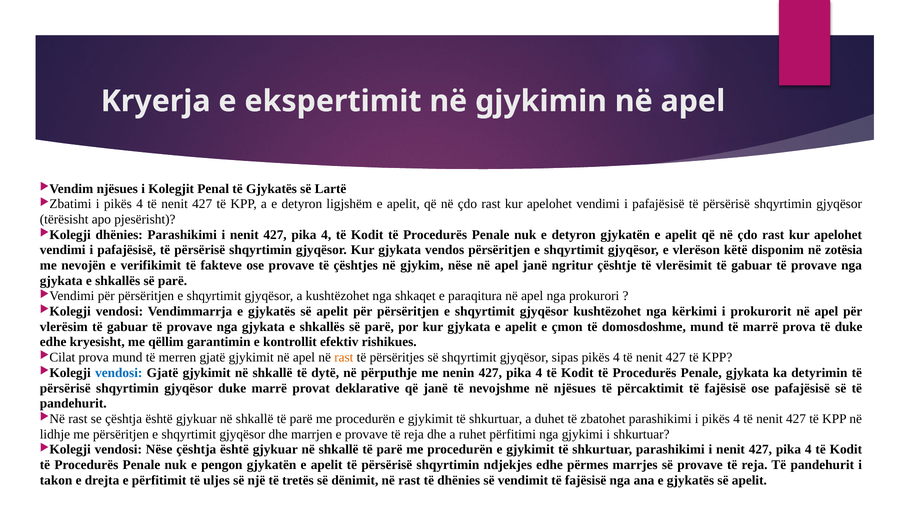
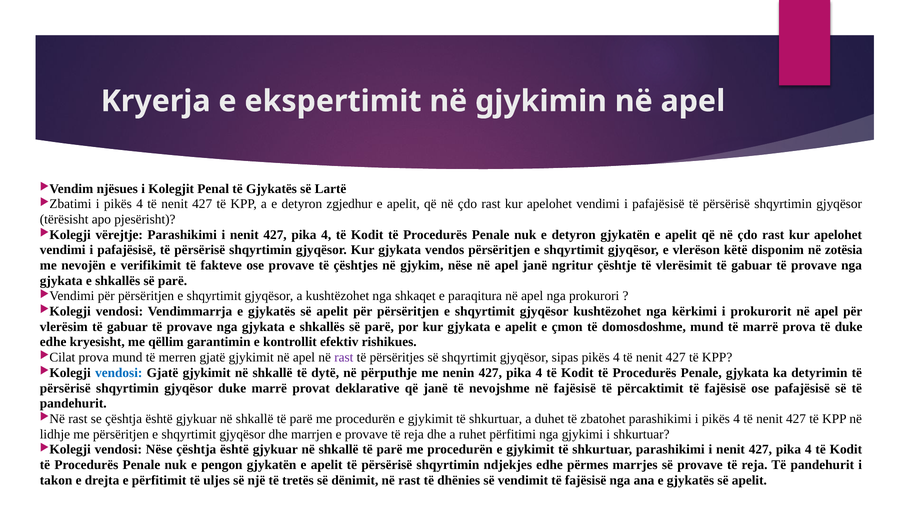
ligjshëm: ligjshëm -> zgjedhur (349, 204)
dhënies: dhënies -> vërejtje (119, 235)
rast colour: orange -> purple (344, 357)
në njësues: njësues -> fajësisë (575, 388)
